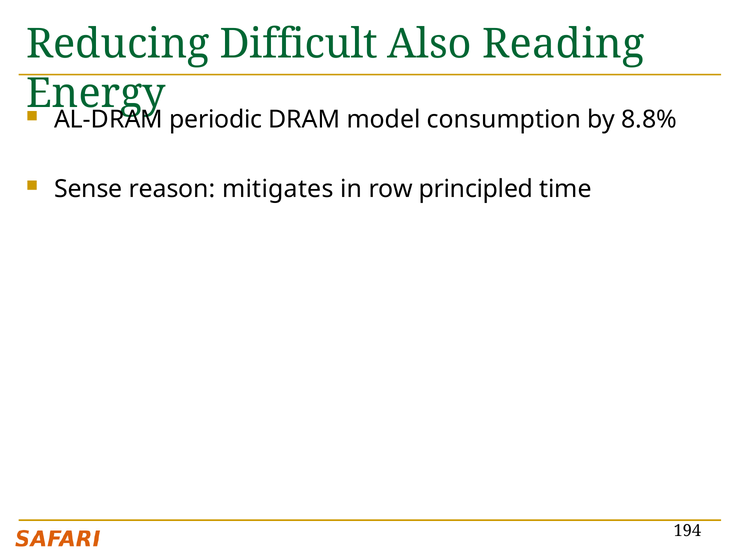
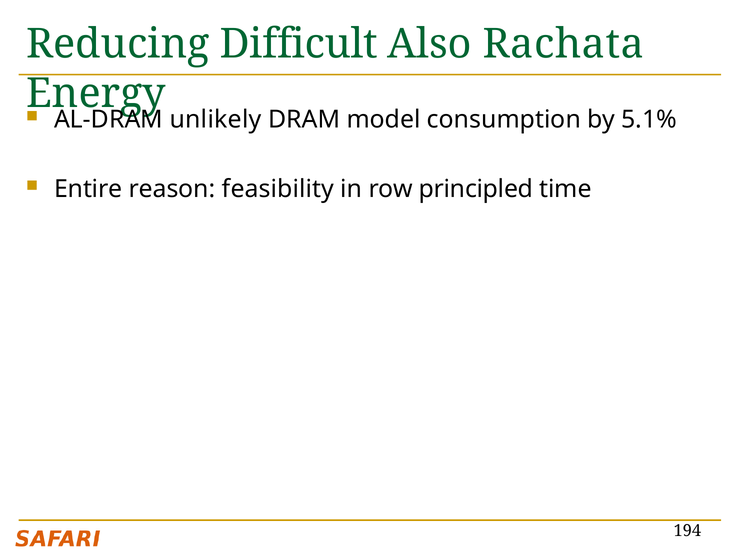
Reading: Reading -> Rachata (563, 44)
periodic: periodic -> unlikely (215, 120)
8.8%: 8.8% -> 5.1% (649, 120)
Sense: Sense -> Entire (88, 189)
mitigates: mitigates -> feasibility (278, 189)
